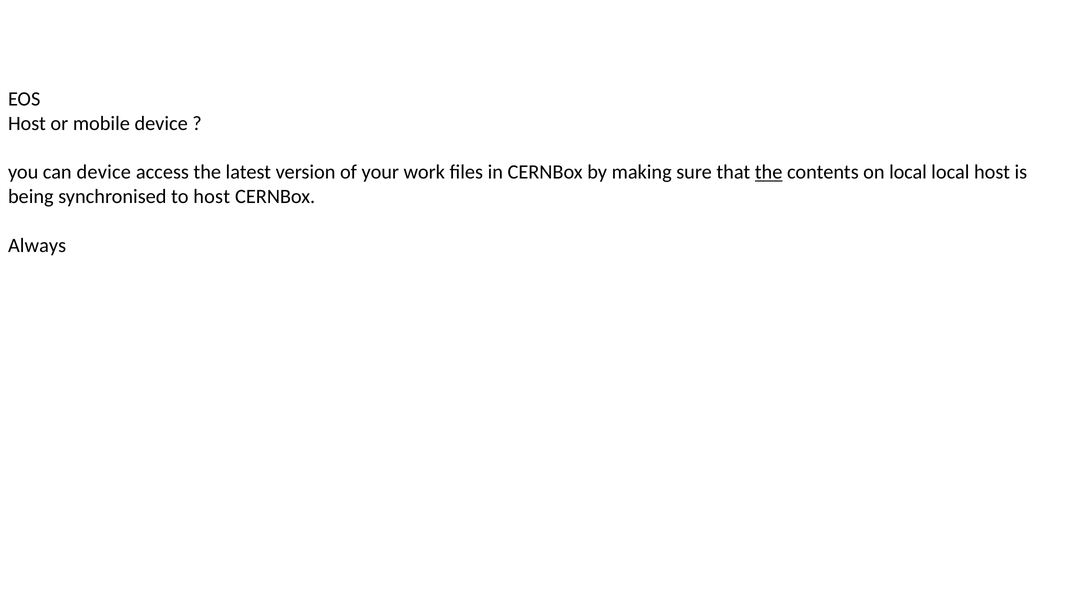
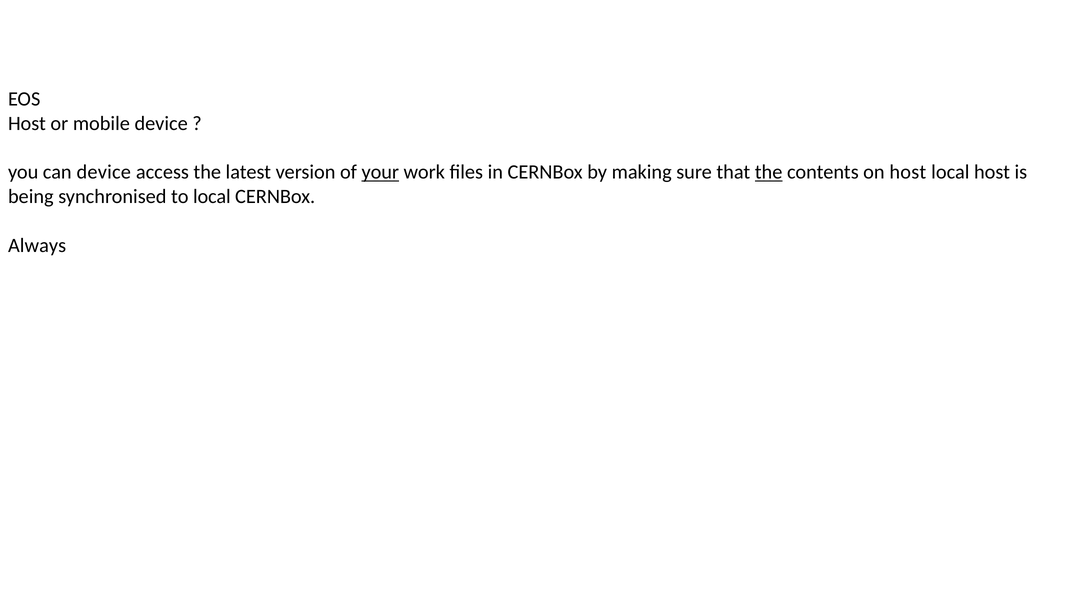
your underline: none -> present (380, 172)
on local: local -> host (908, 172)
to host: host -> local (212, 197)
